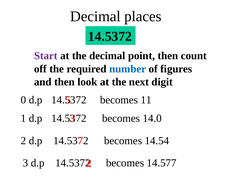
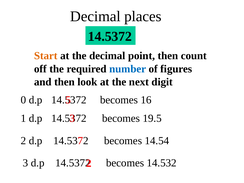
Start colour: purple -> orange (46, 56)
11: 11 -> 16 (146, 100)
14.0: 14.0 -> 19.5 (152, 118)
14.577: 14.577 -> 14.532 (162, 163)
